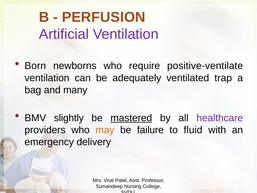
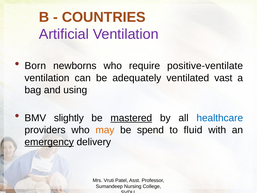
PERFUSION: PERFUSION -> COUNTRIES (104, 17)
trap: trap -> vast (223, 78)
many: many -> using (75, 90)
healthcare colour: purple -> blue (220, 118)
failure: failure -> spend (150, 130)
emergency underline: none -> present (49, 142)
